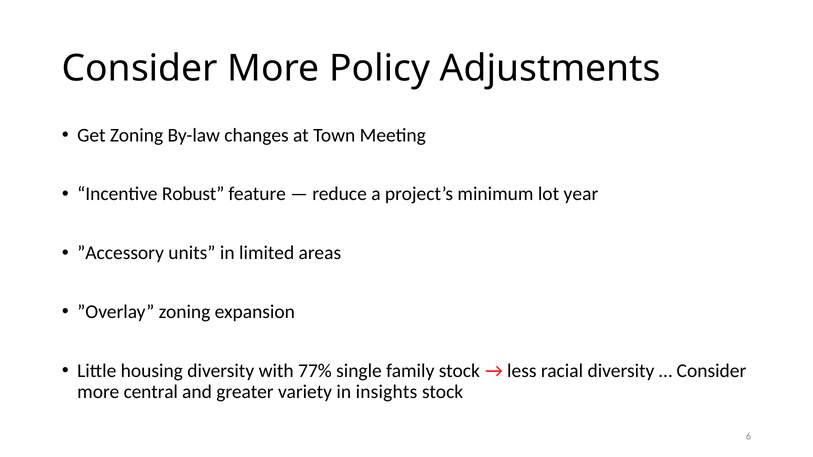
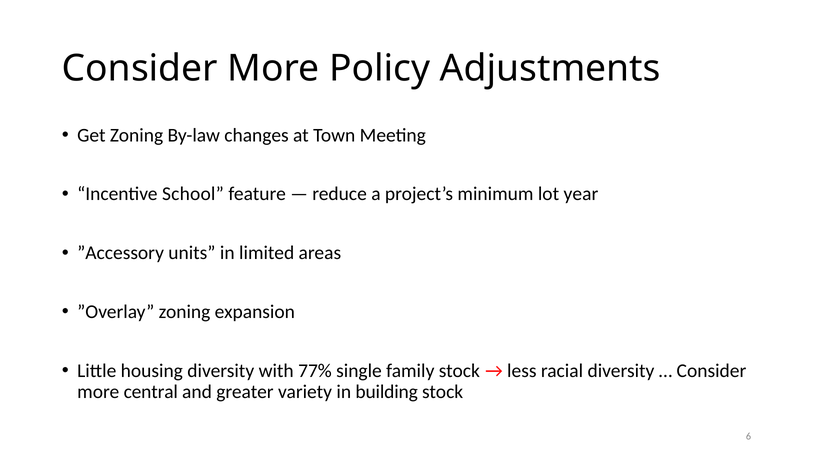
Robust: Robust -> School (193, 194)
insights: insights -> building (387, 392)
